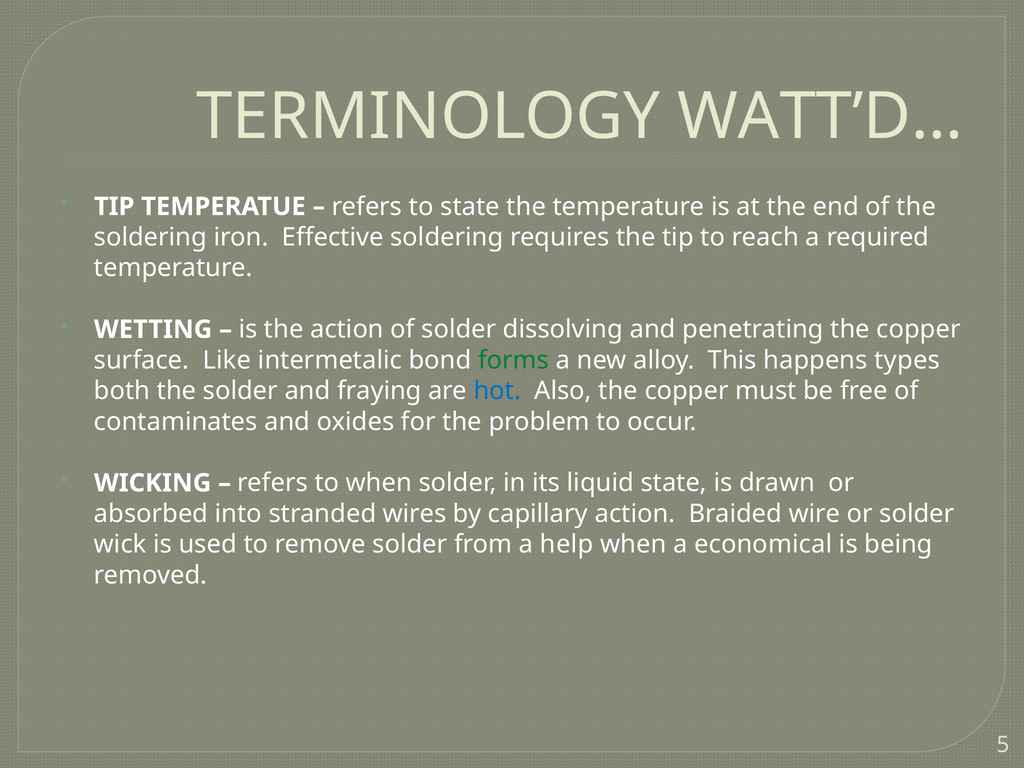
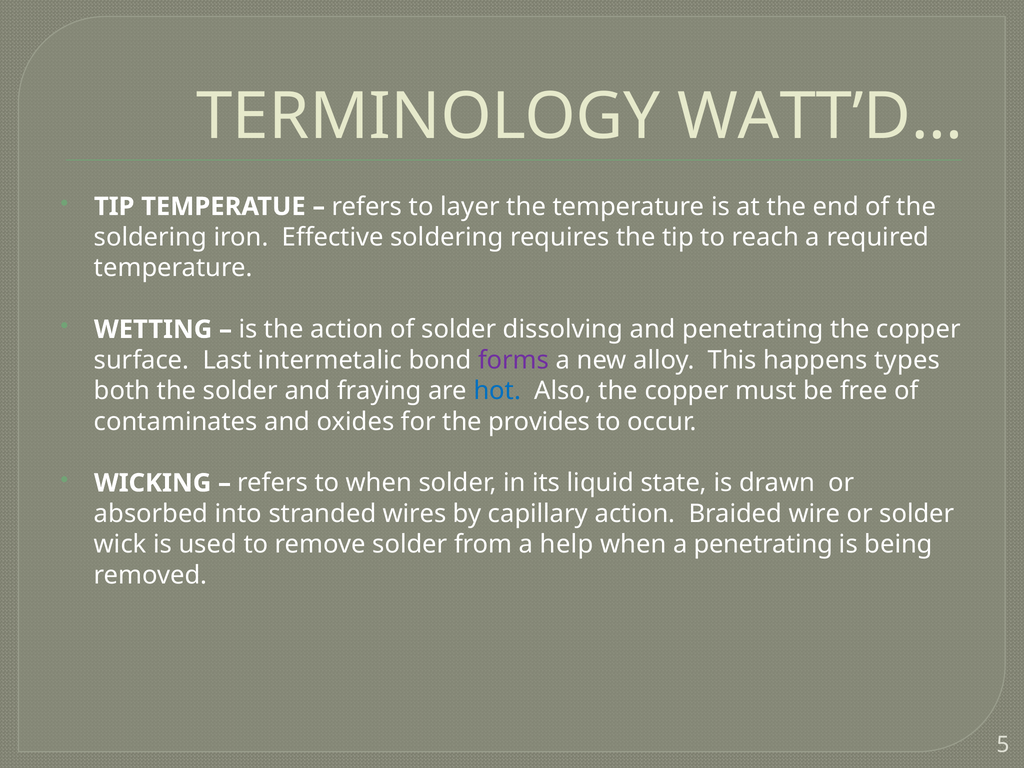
to state: state -> layer (470, 207)
Like: Like -> Last (227, 360)
forms colour: green -> purple (514, 360)
problem: problem -> provides (539, 422)
a economical: economical -> penetrating (763, 544)
